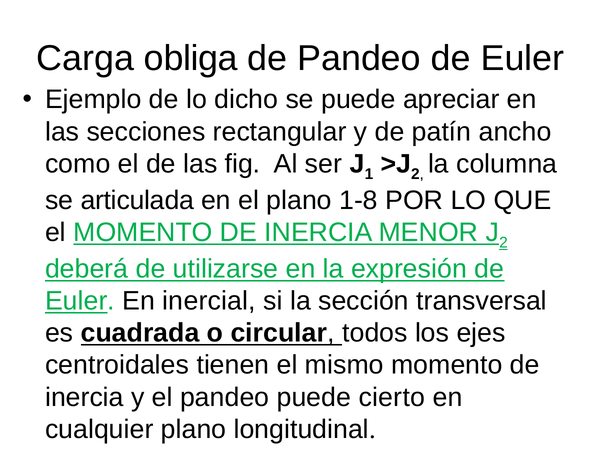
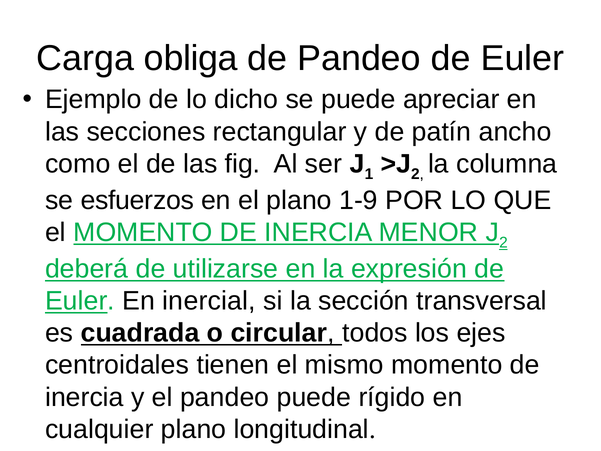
articulada: articulada -> esfuerzos (137, 200)
1-8: 1-8 -> 1-9 (358, 200)
cierto: cierto -> rígido (392, 397)
